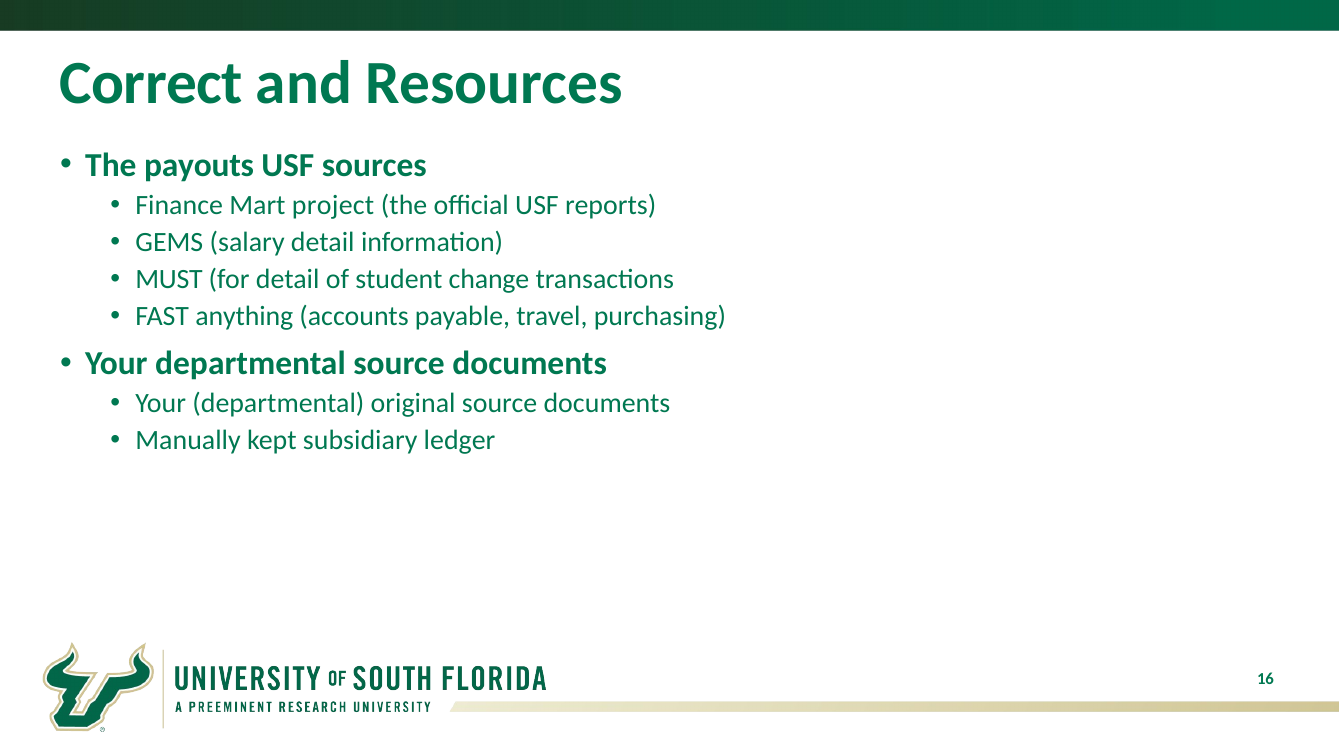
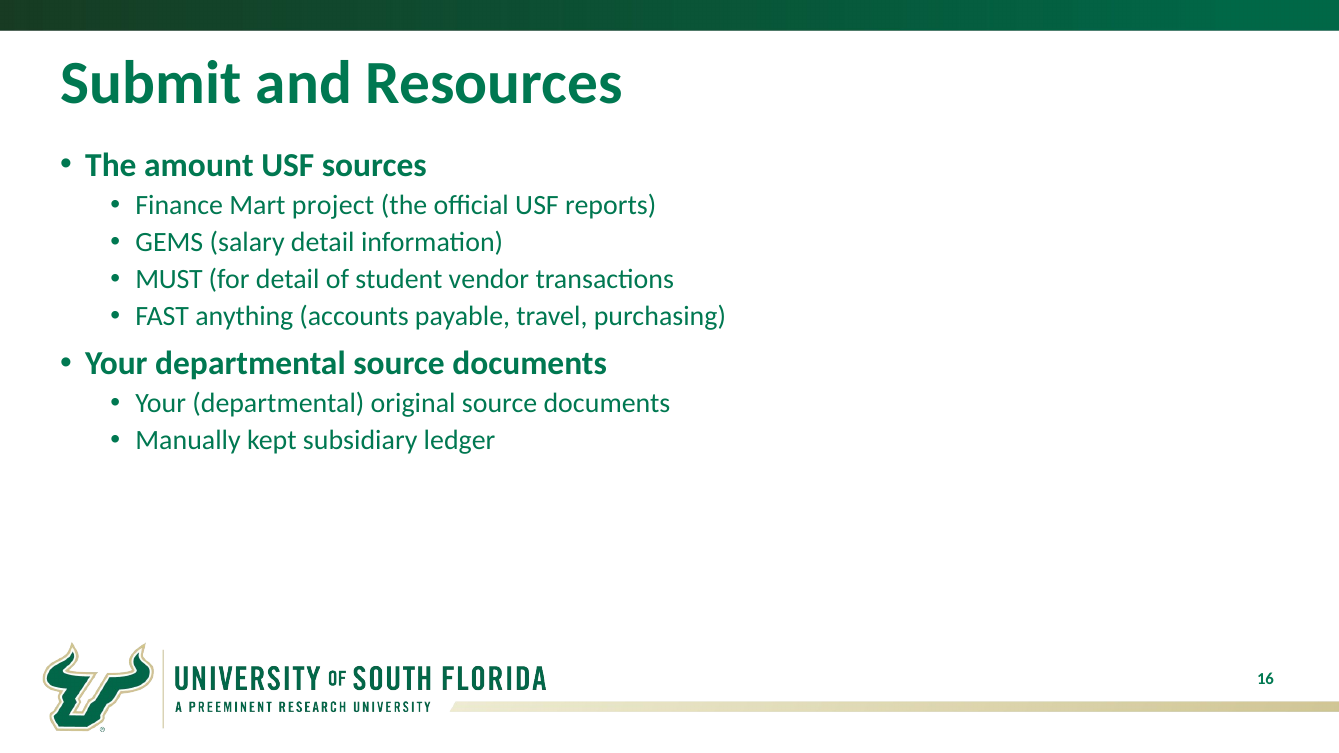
Correct: Correct -> Submit (151, 84)
payouts: payouts -> amount (199, 165)
change: change -> vendor (489, 279)
